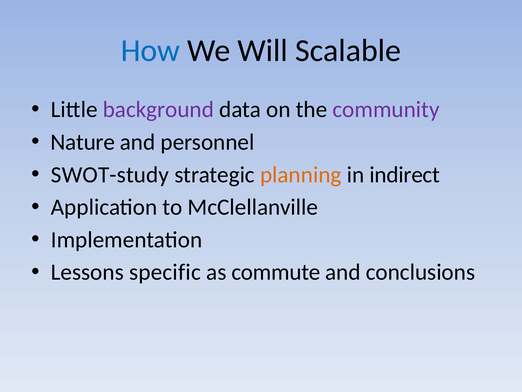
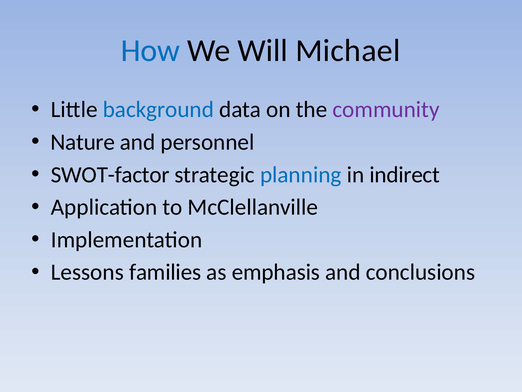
Scalable: Scalable -> Michael (348, 51)
background colour: purple -> blue (158, 110)
SWOT-study: SWOT-study -> SWOT-factor (110, 174)
planning colour: orange -> blue (301, 174)
specific: specific -> families (165, 272)
commute: commute -> emphasis (276, 272)
